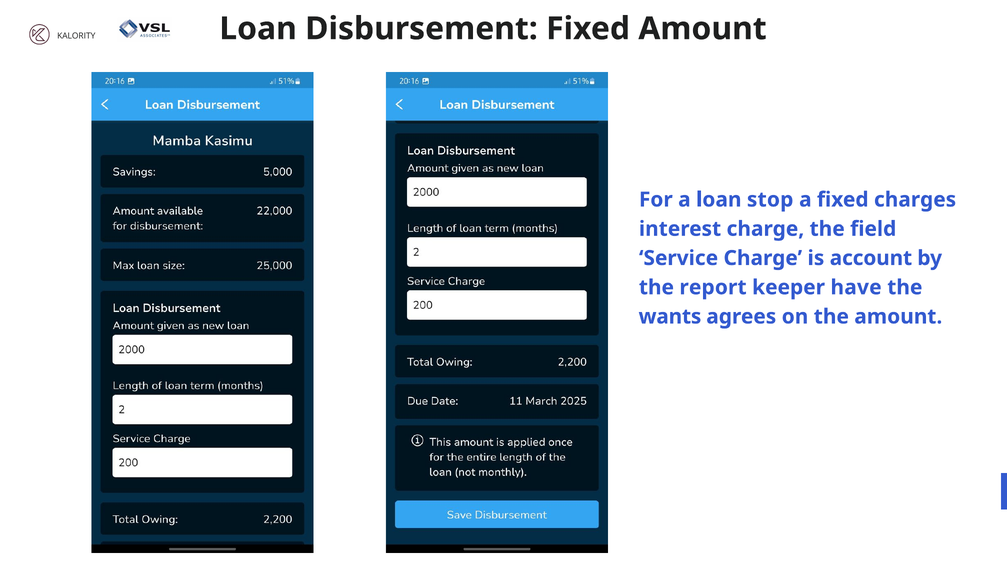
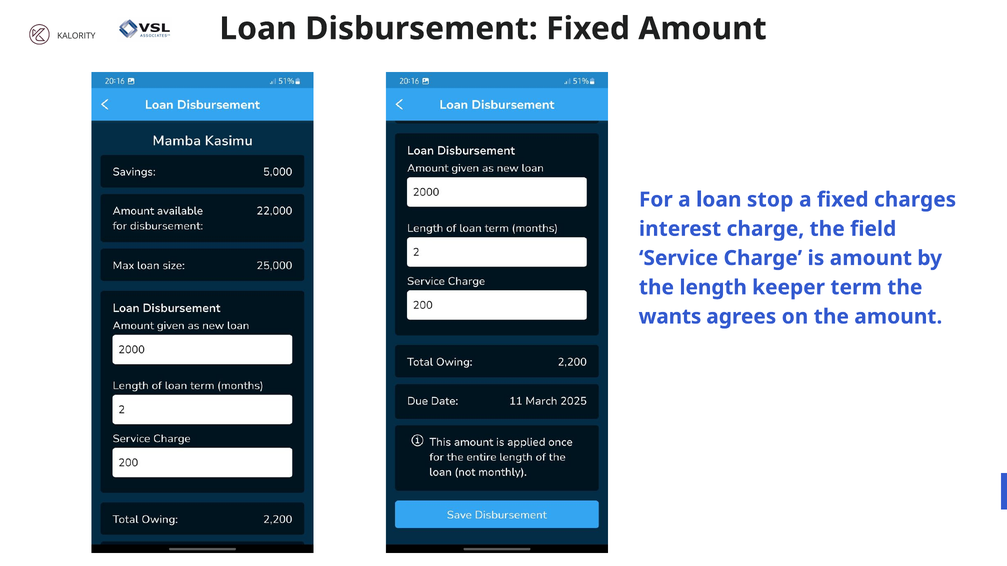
is account: account -> amount (871, 258)
report: report -> length (713, 288)
have: have -> term (856, 288)
